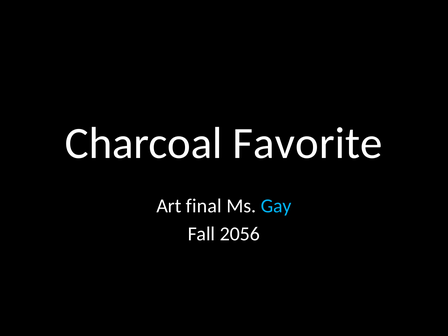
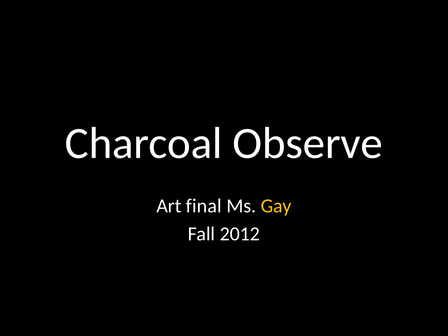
Favorite: Favorite -> Observe (308, 144)
Gay colour: light blue -> yellow (276, 206)
2056: 2056 -> 2012 (240, 234)
